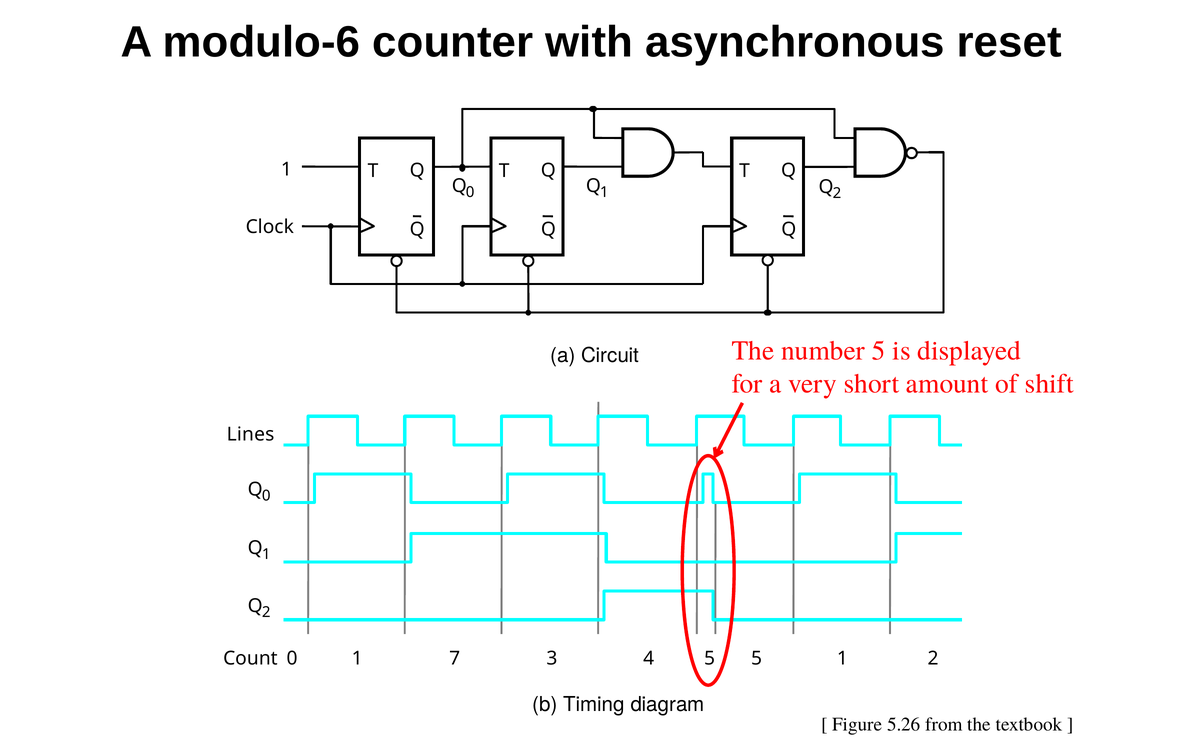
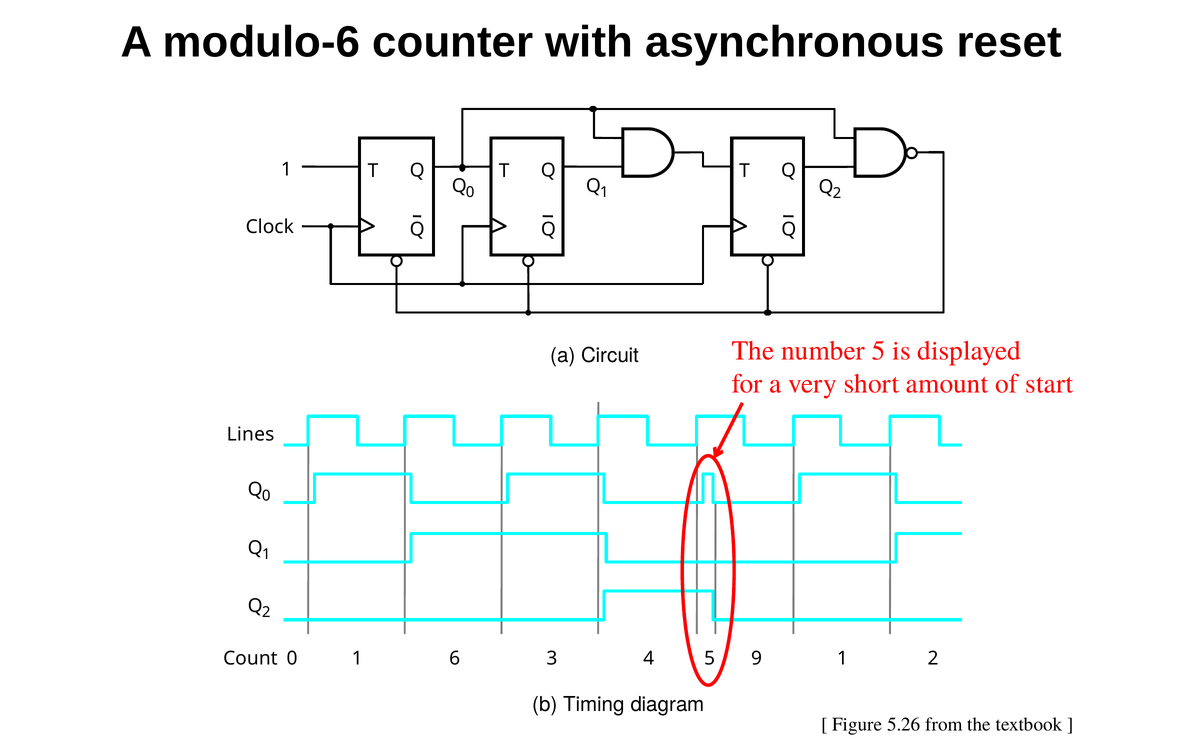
shift: shift -> start (1049, 384)
7: 7 -> 6 (455, 658)
5 5: 5 -> 9 (757, 658)
